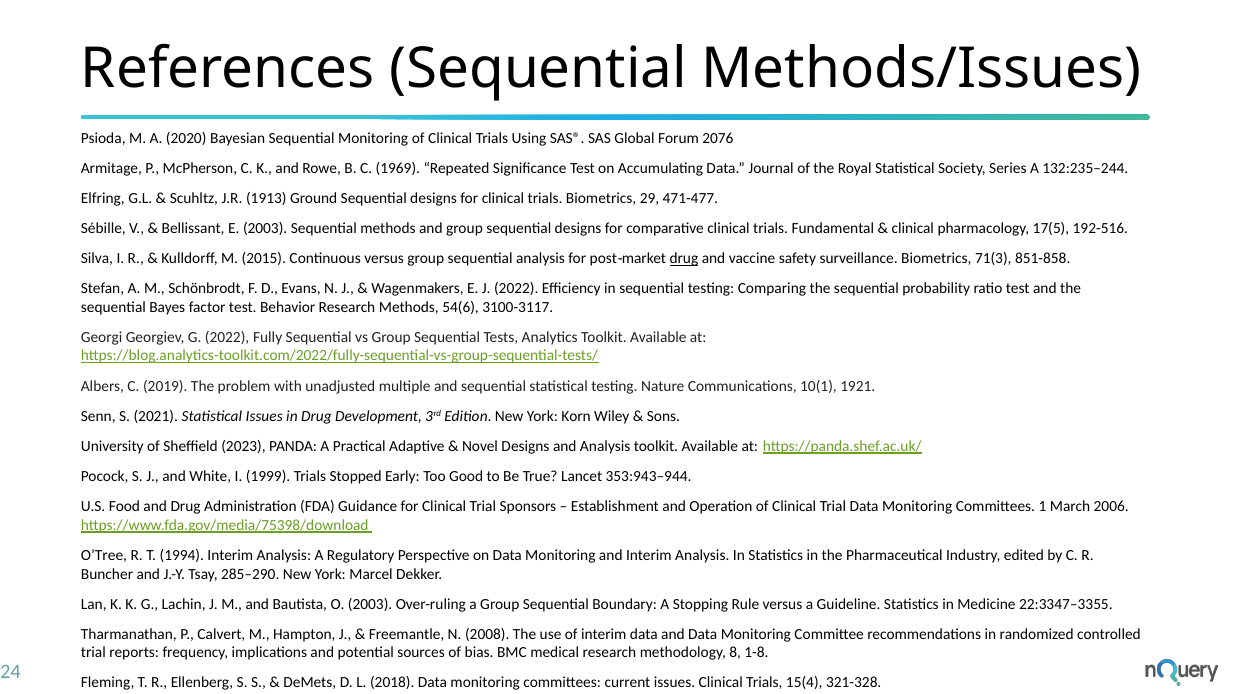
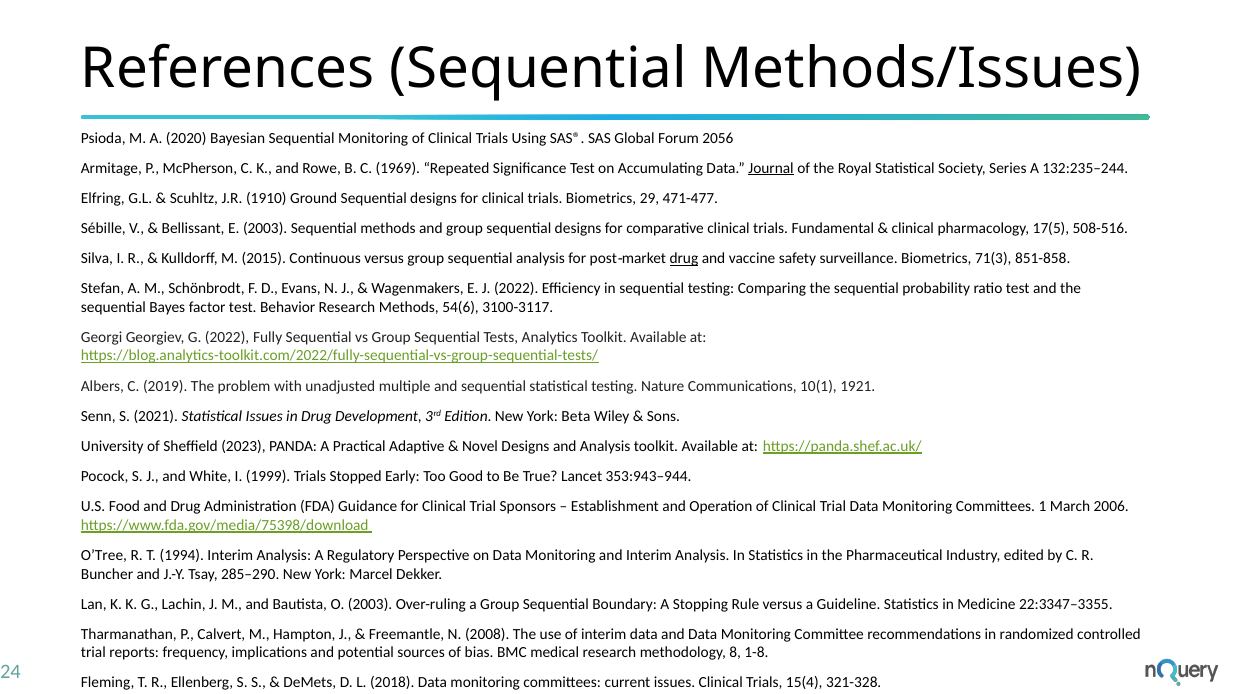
2076: 2076 -> 2056 (718, 138)
Journal underline: none -> present (771, 168)
1913: 1913 -> 1910 (266, 198)
192-516: 192-516 -> 508-516 (1100, 228)
Korn: Korn -> Beta (576, 416)
